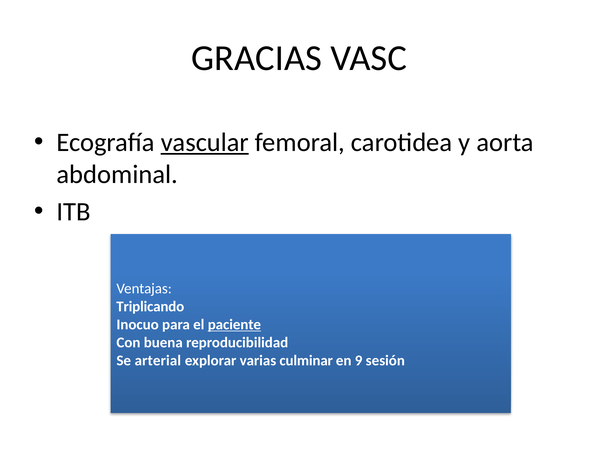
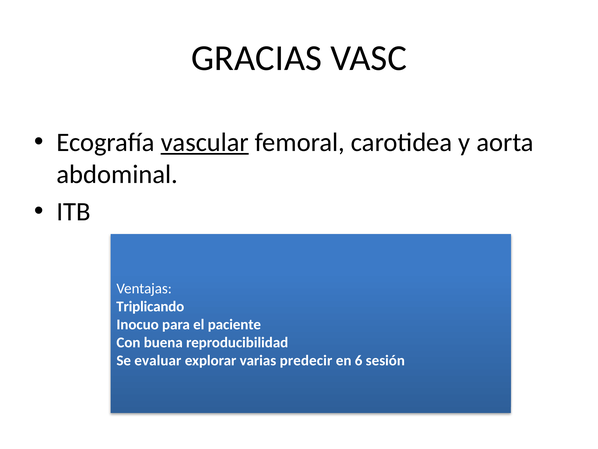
paciente underline: present -> none (234, 324)
arterial: arterial -> evaluar (158, 360)
culminar: culminar -> predecir (306, 360)
9: 9 -> 6 (359, 360)
